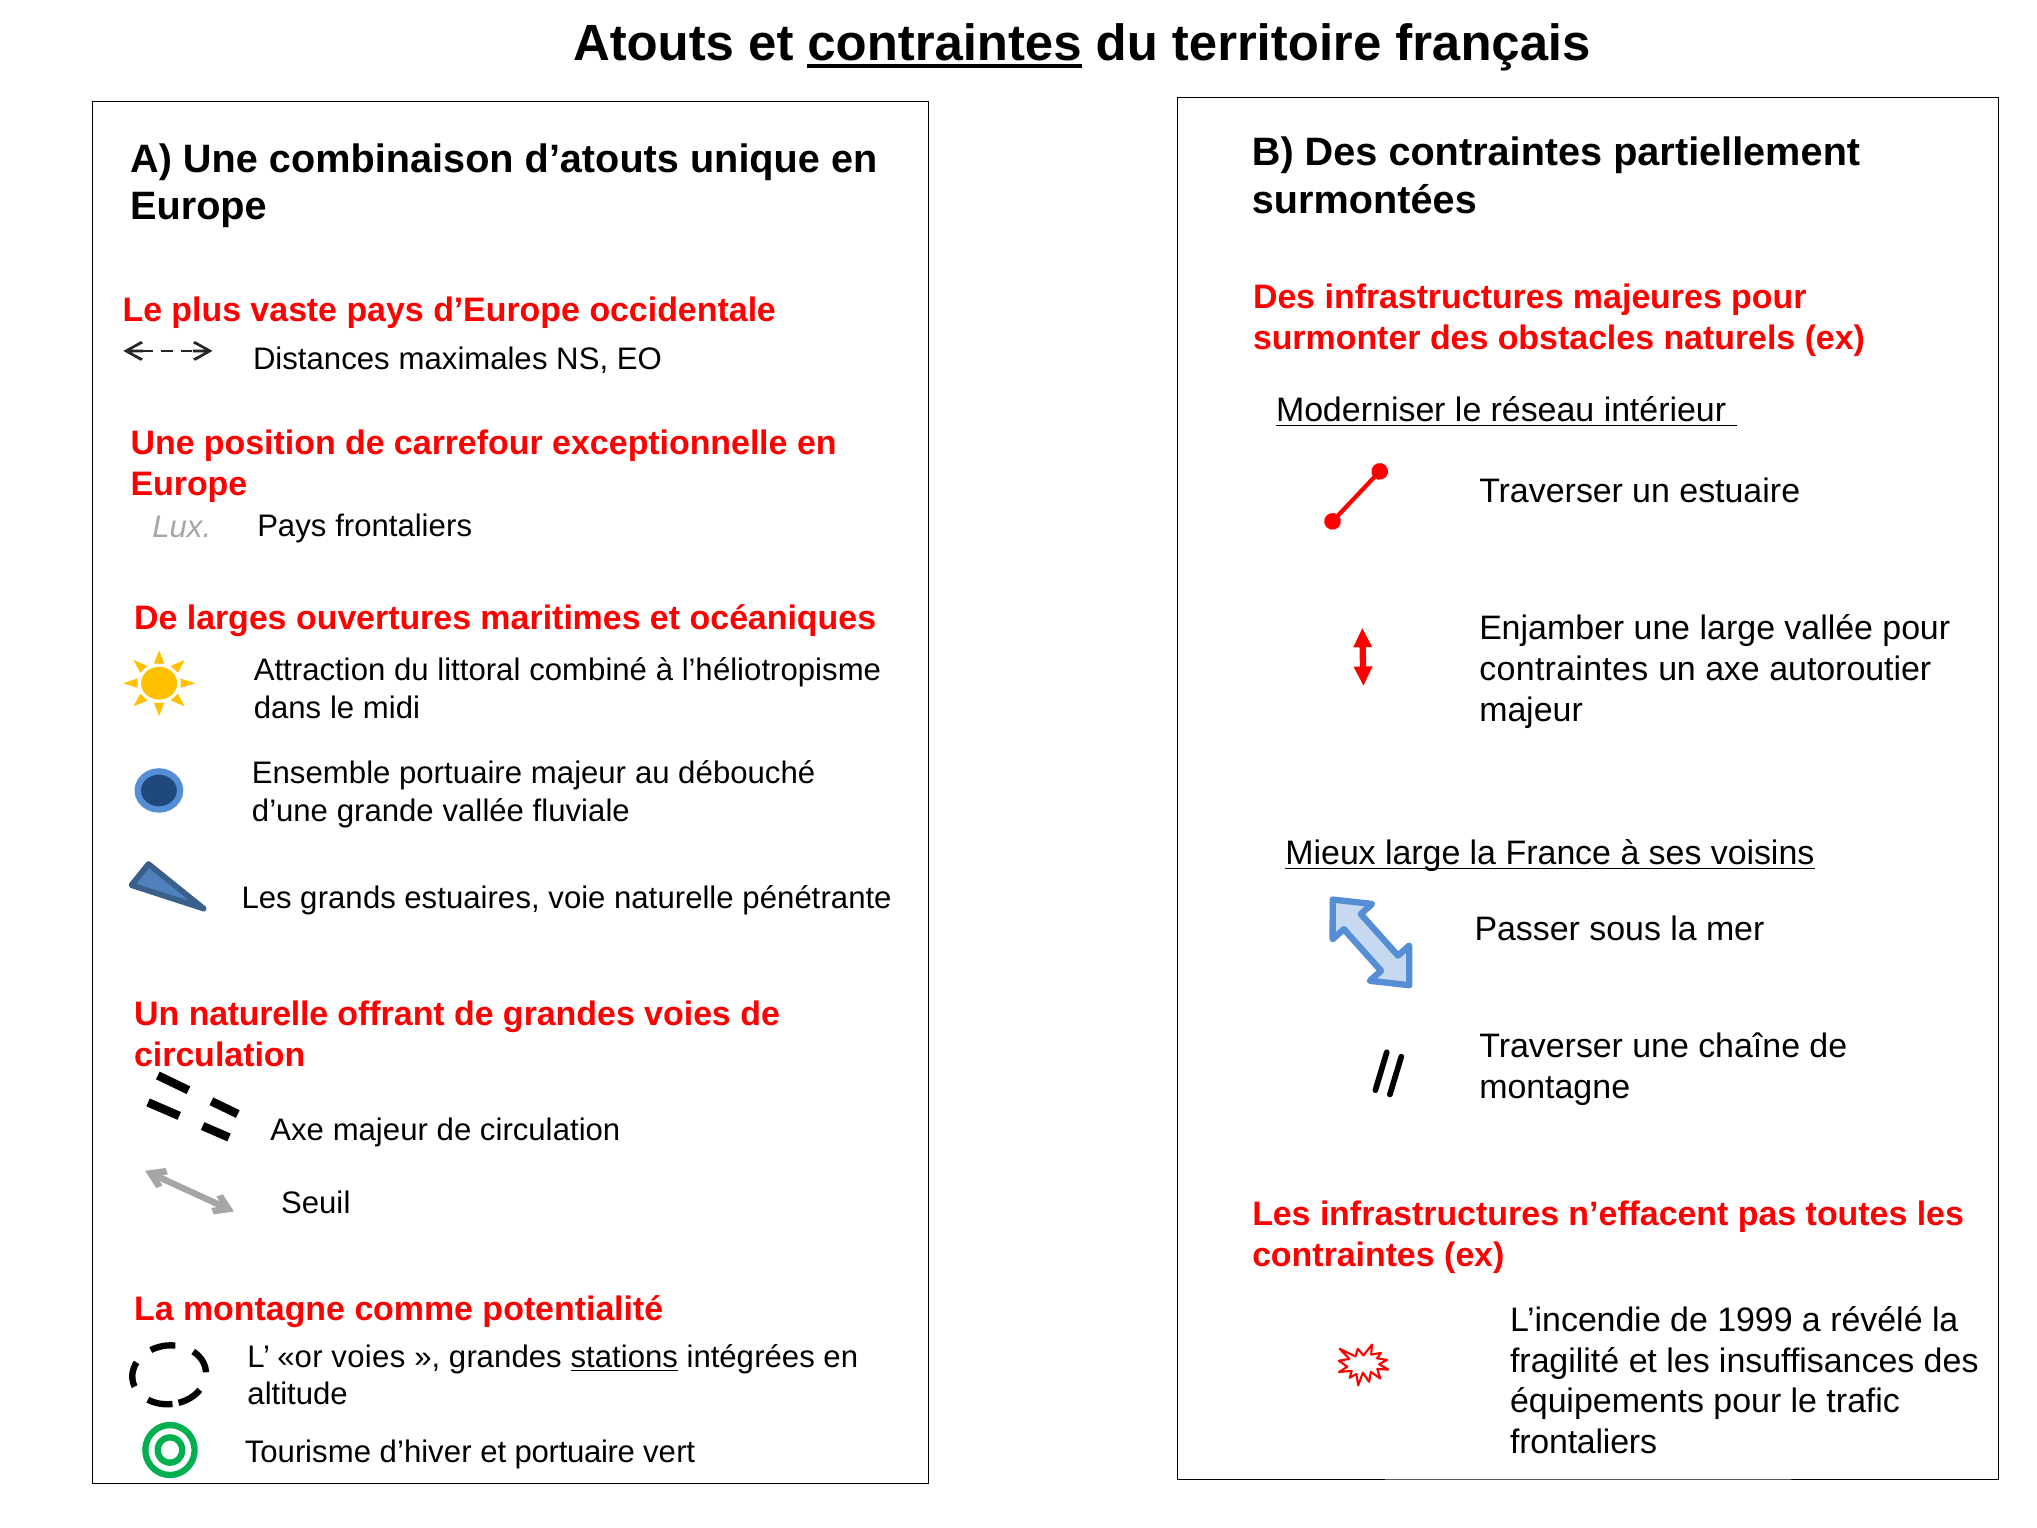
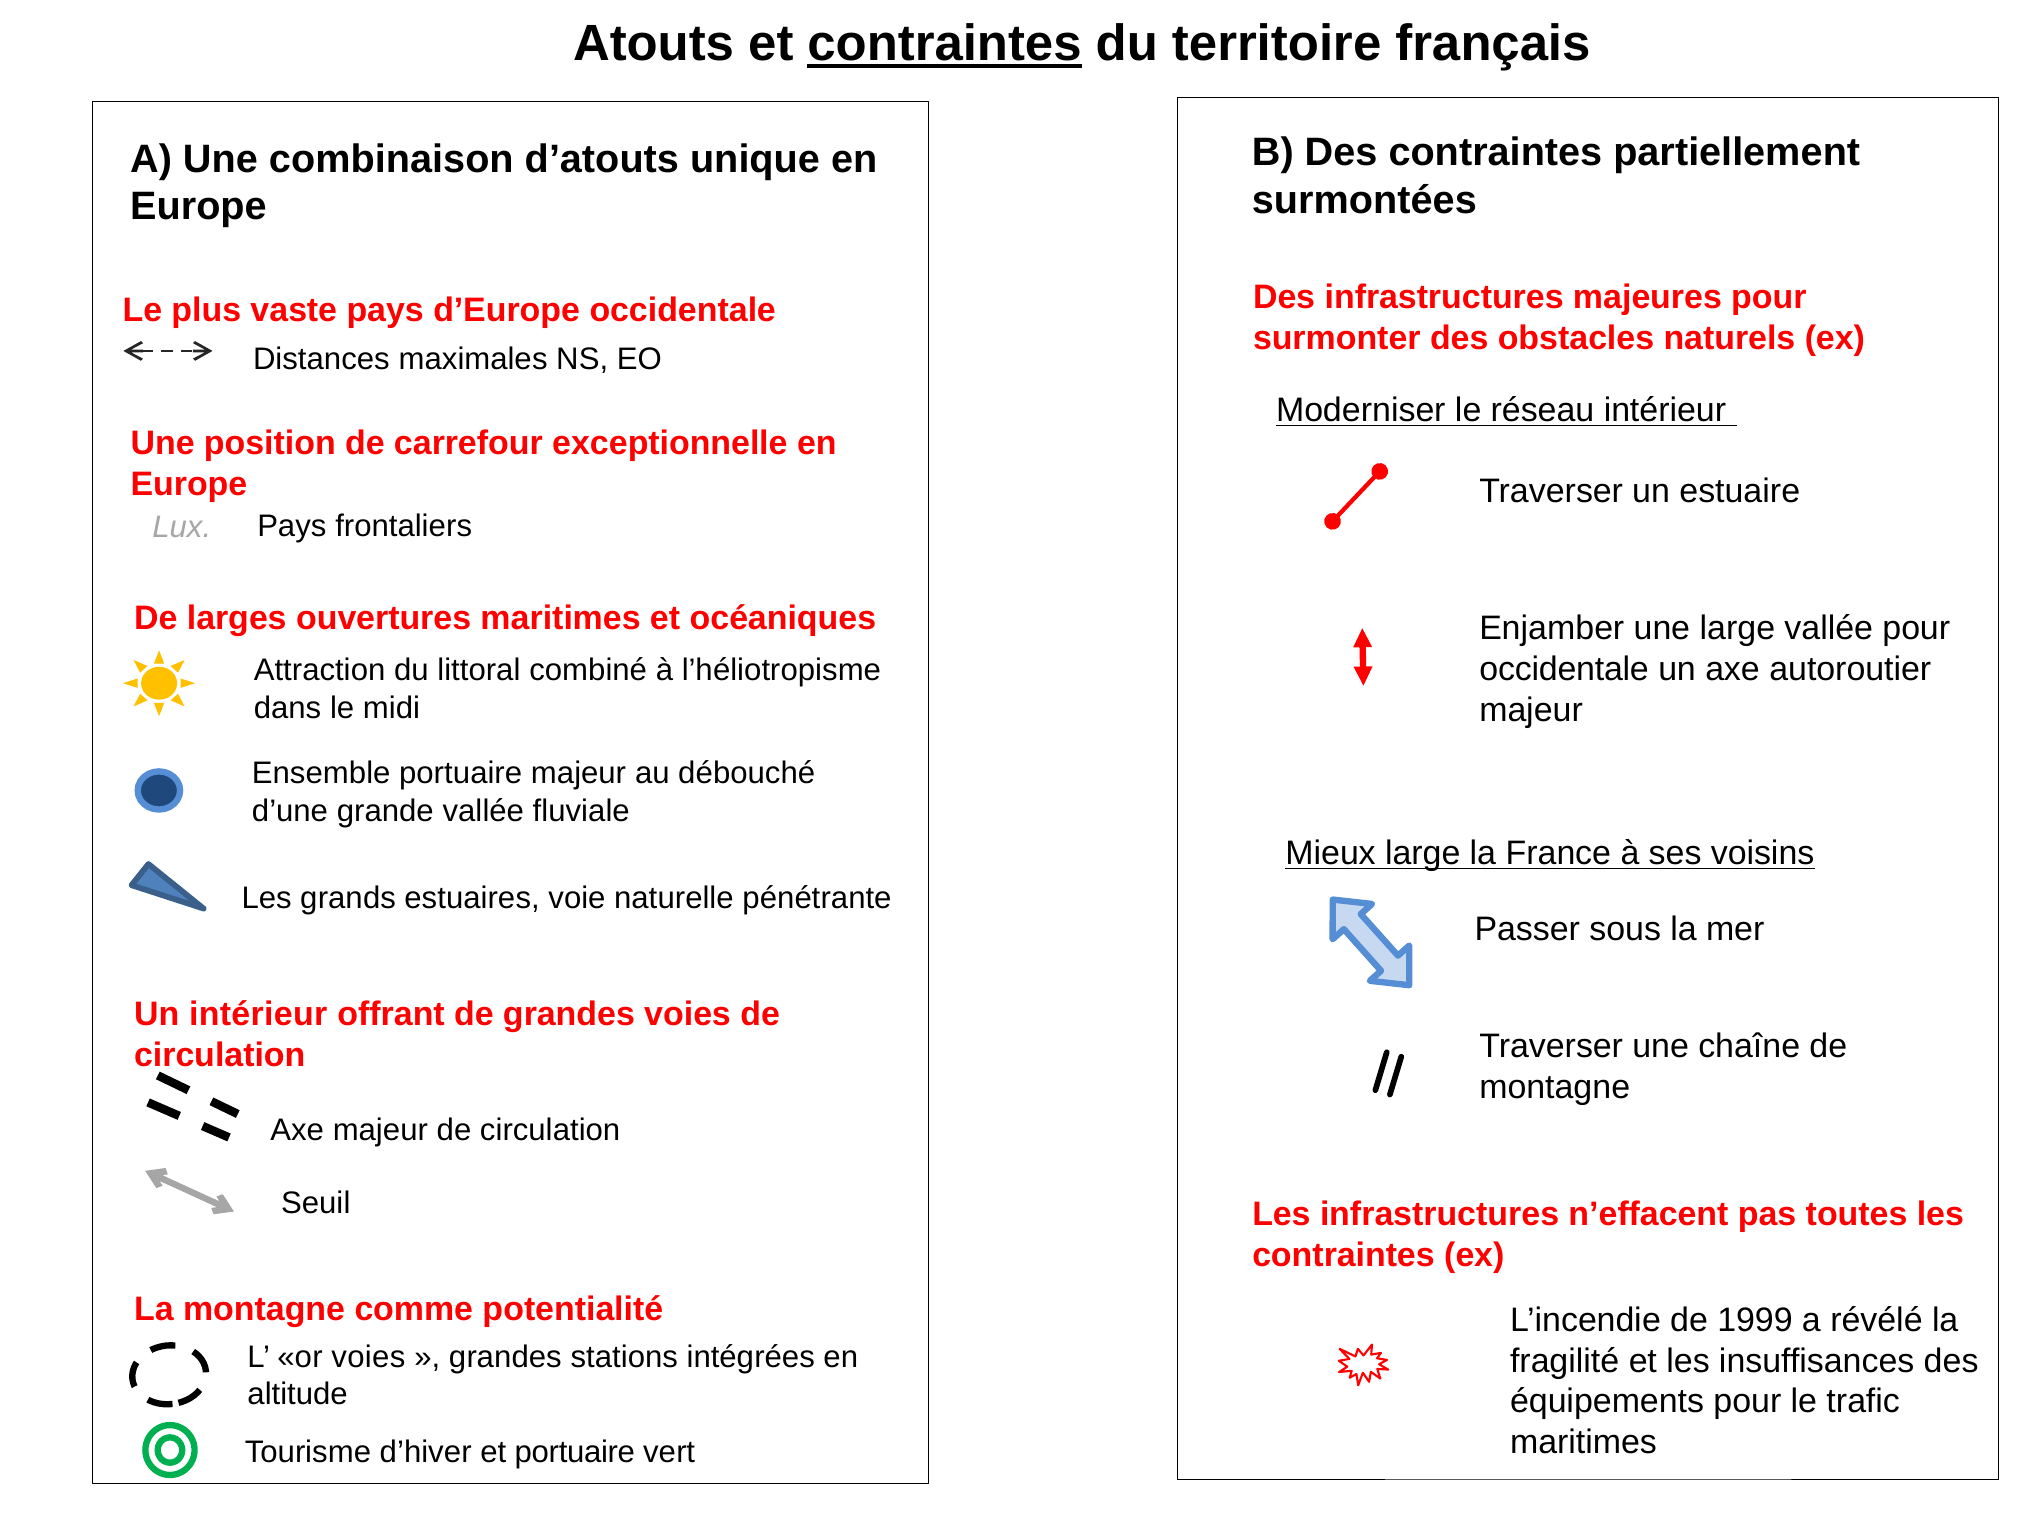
contraintes: contraintes -> occidentale (1564, 669)
Un naturelle: naturelle -> intérieur (258, 1014)
stations underline: present -> none (624, 1357)
frontaliers: frontaliers -> maritimes (1584, 1442)
